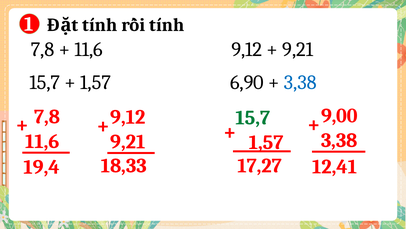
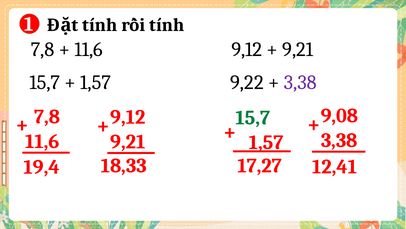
6,90: 6,90 -> 9,22 (247, 82)
3,38 colour: blue -> purple (300, 82)
9,00: 9,00 -> 9,08 (339, 116)
